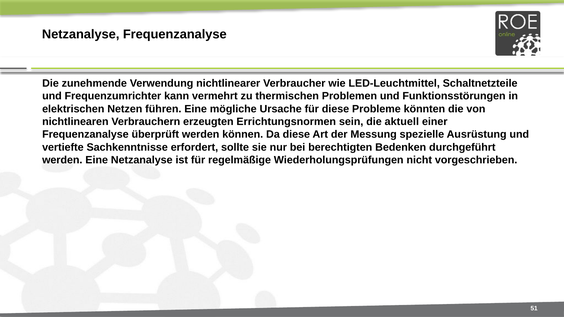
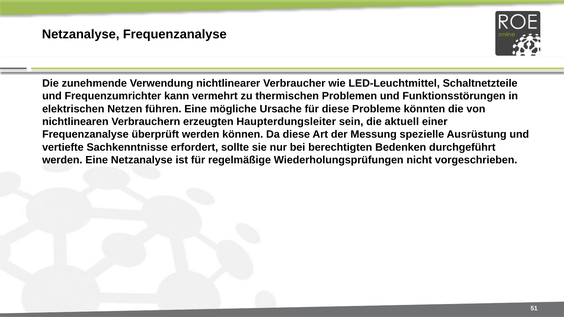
Errichtungsnormen: Errichtungsnormen -> Haupterdungsleiter (286, 122)
